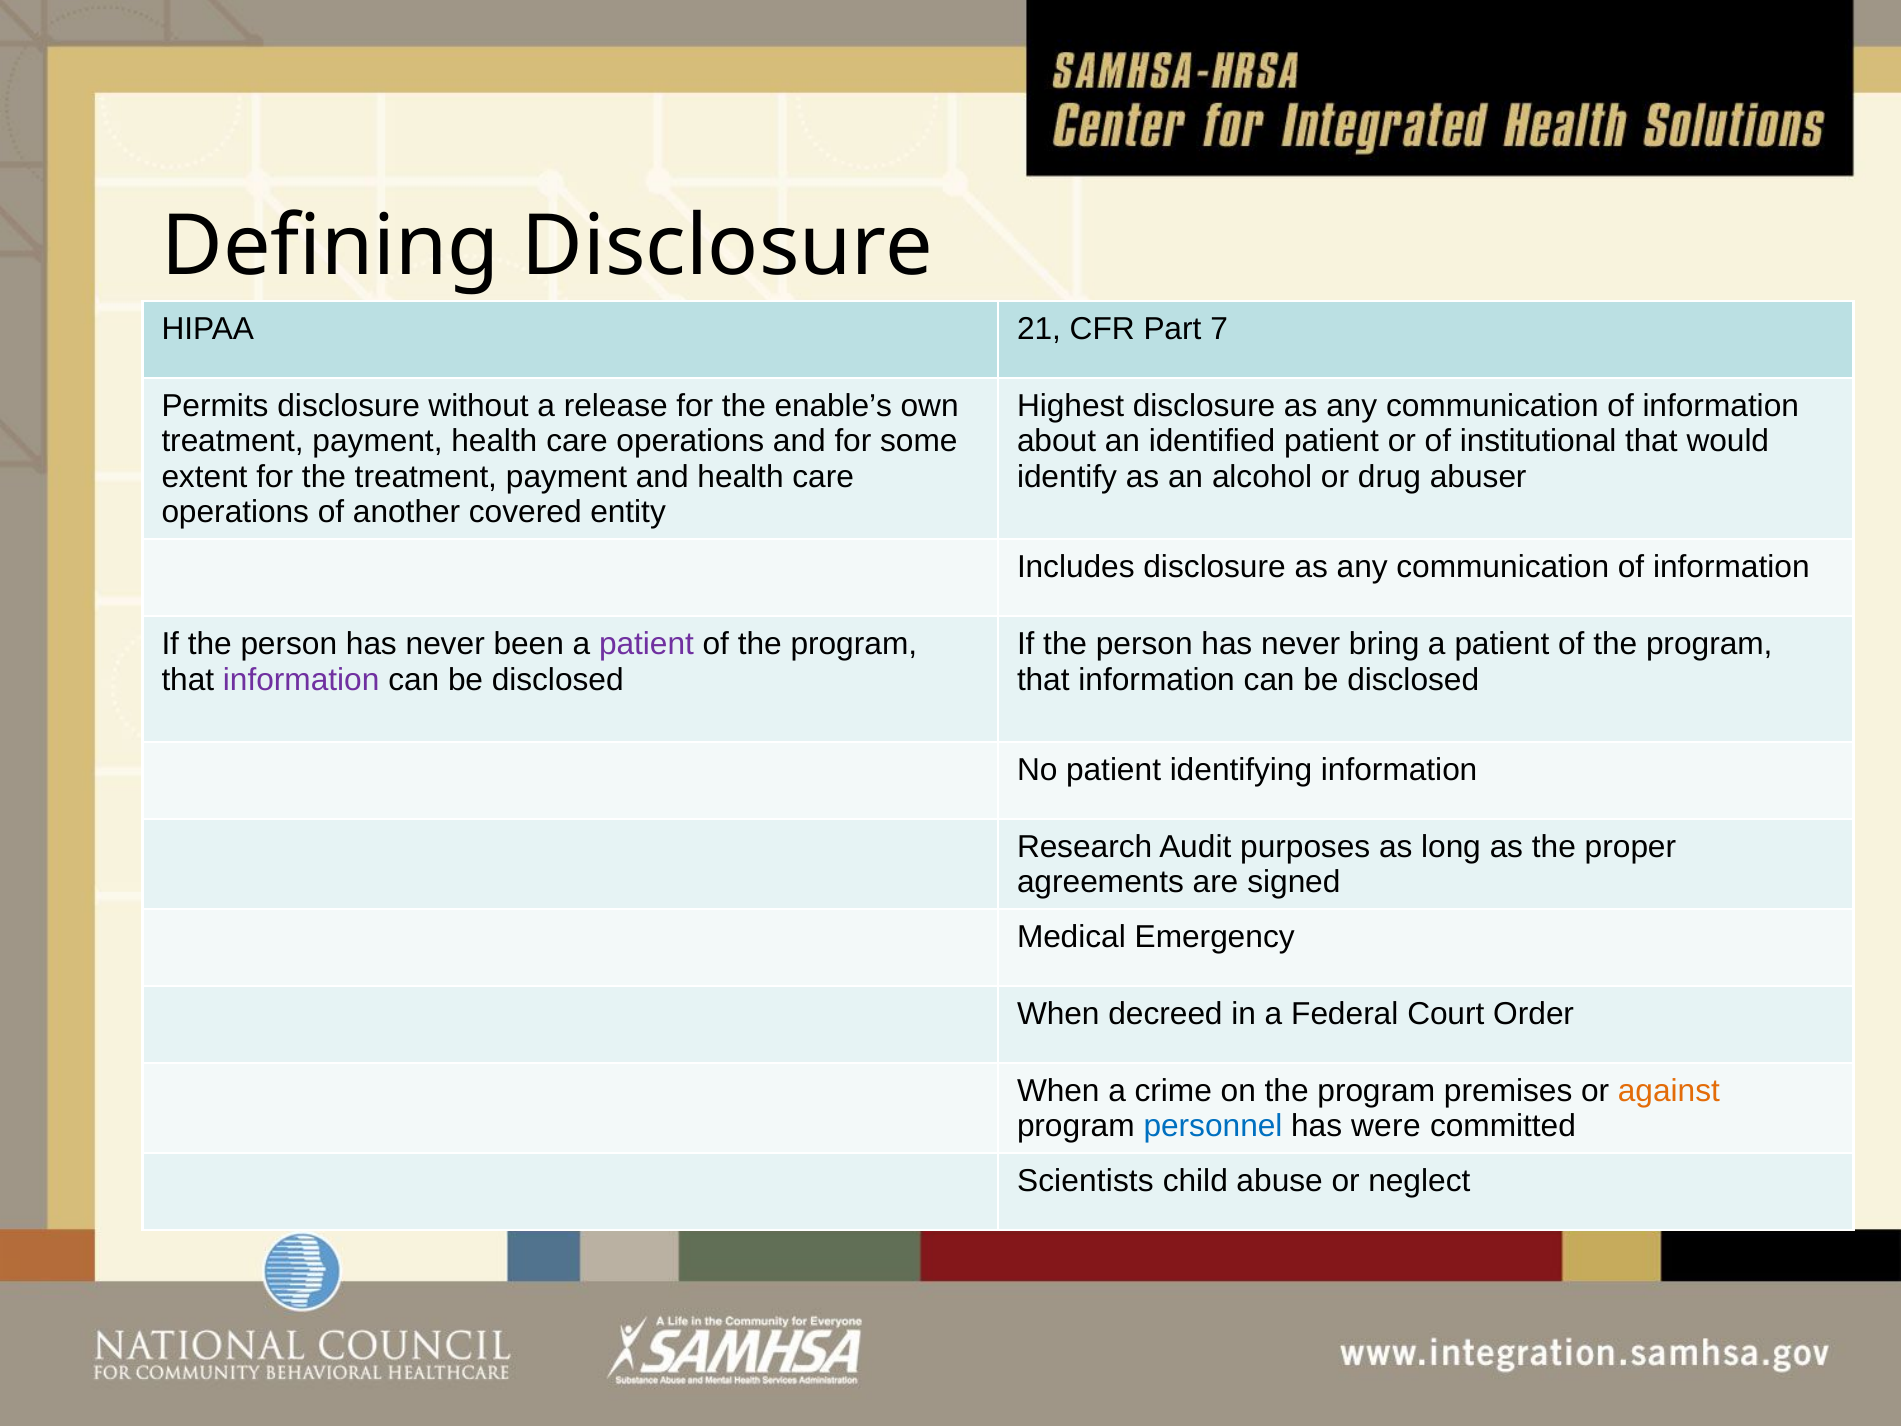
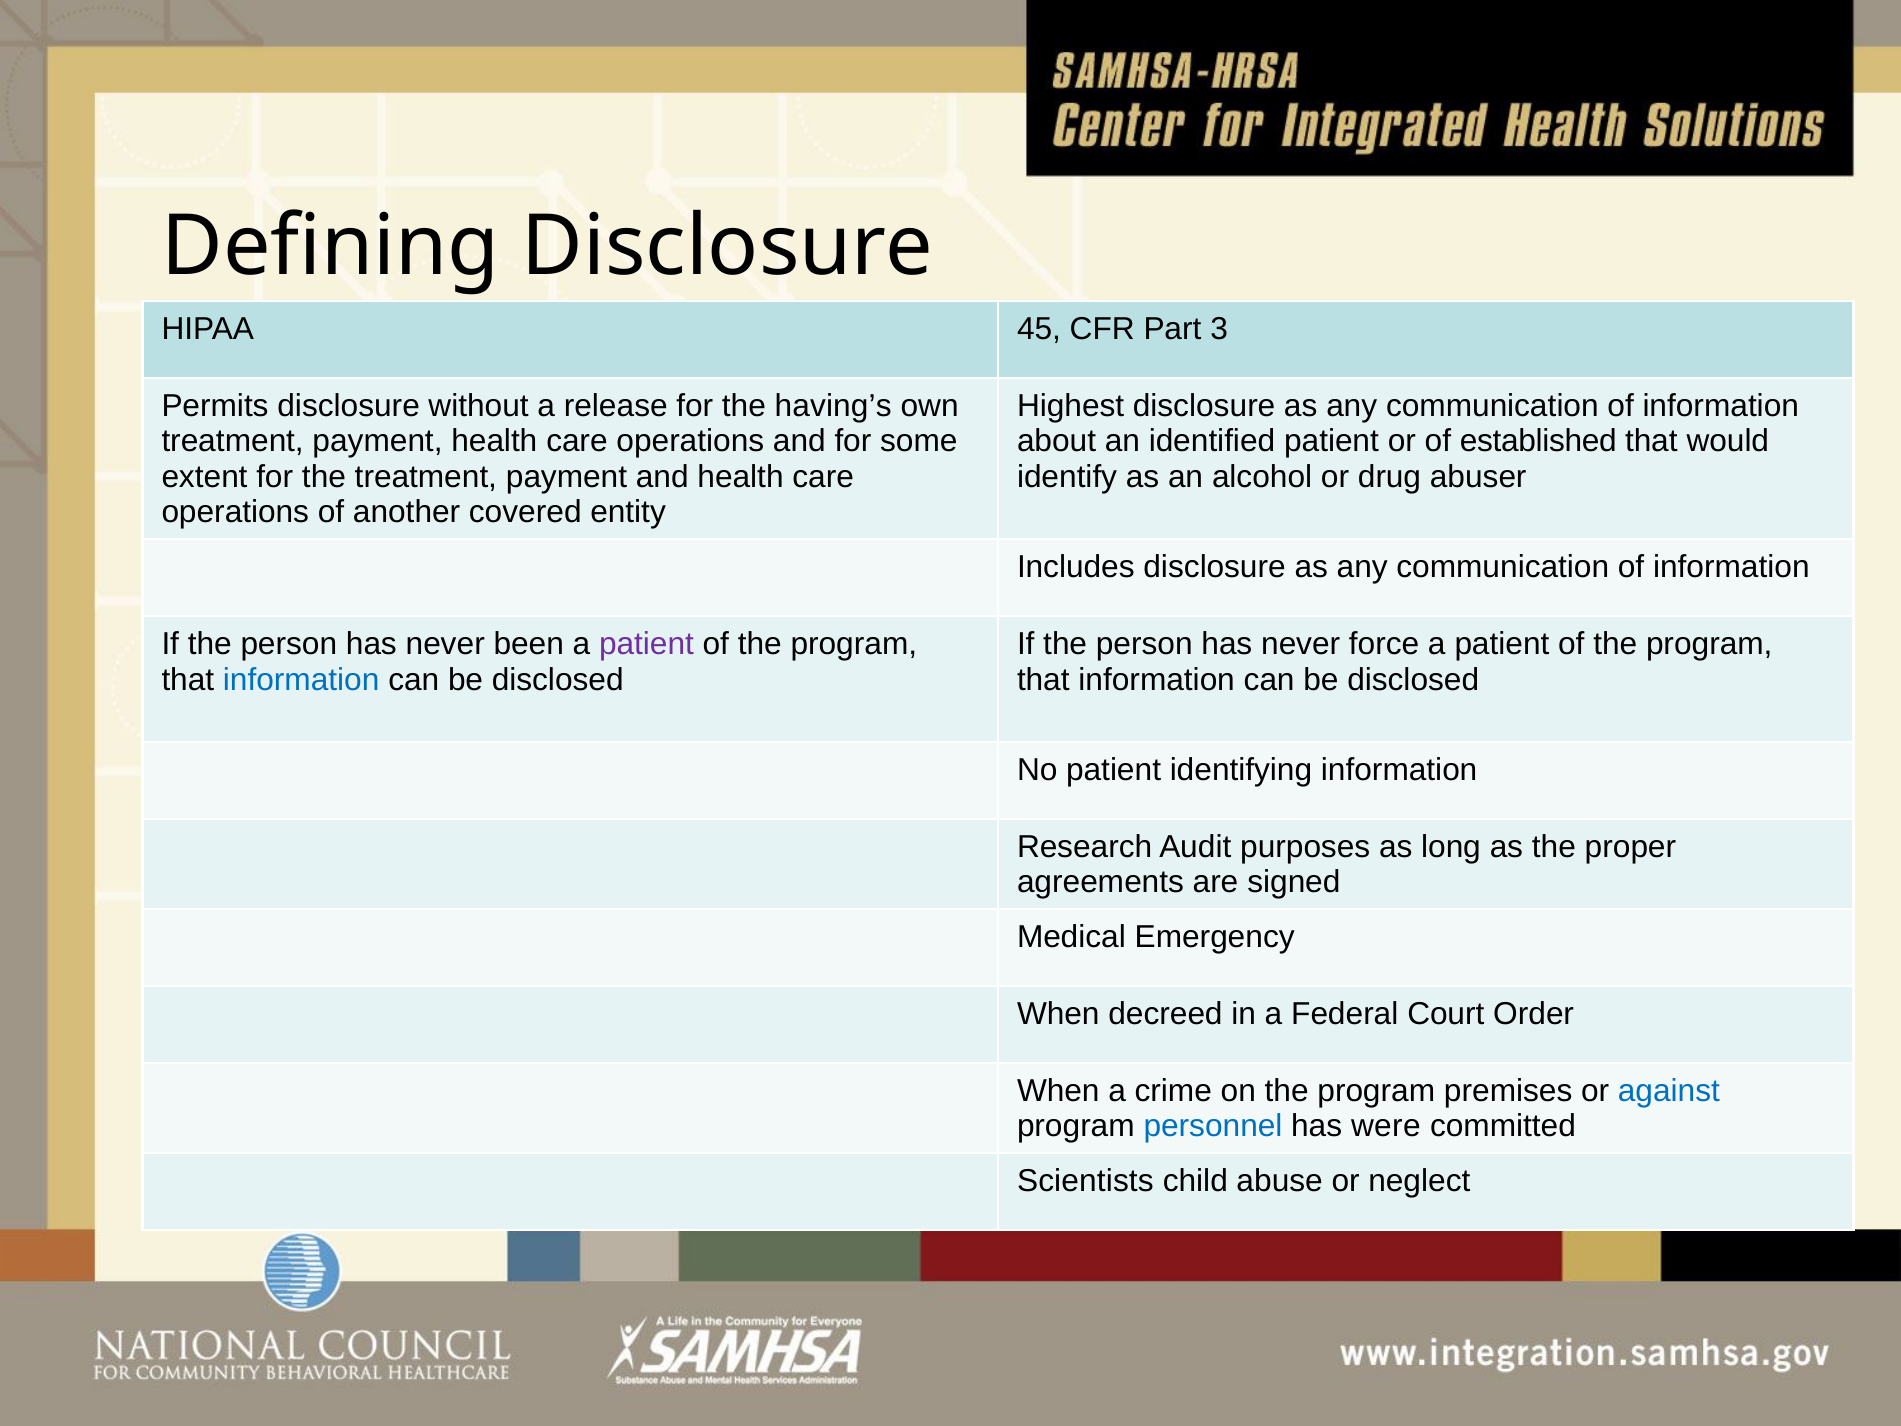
21: 21 -> 45 (1039, 329)
7: 7 -> 3 (1219, 329)
enable’s: enable’s -> having’s (833, 406)
institutional: institutional -> established (1538, 441)
bring: bring -> force (1384, 644)
information colour: purple -> blue (301, 680)
against colour: orange -> blue (1669, 1091)
